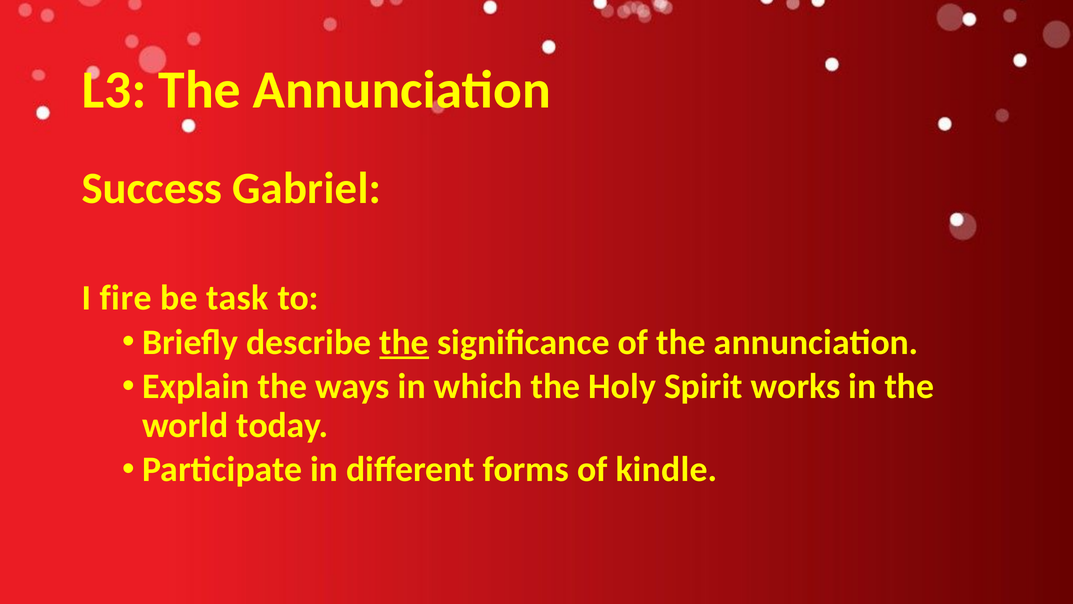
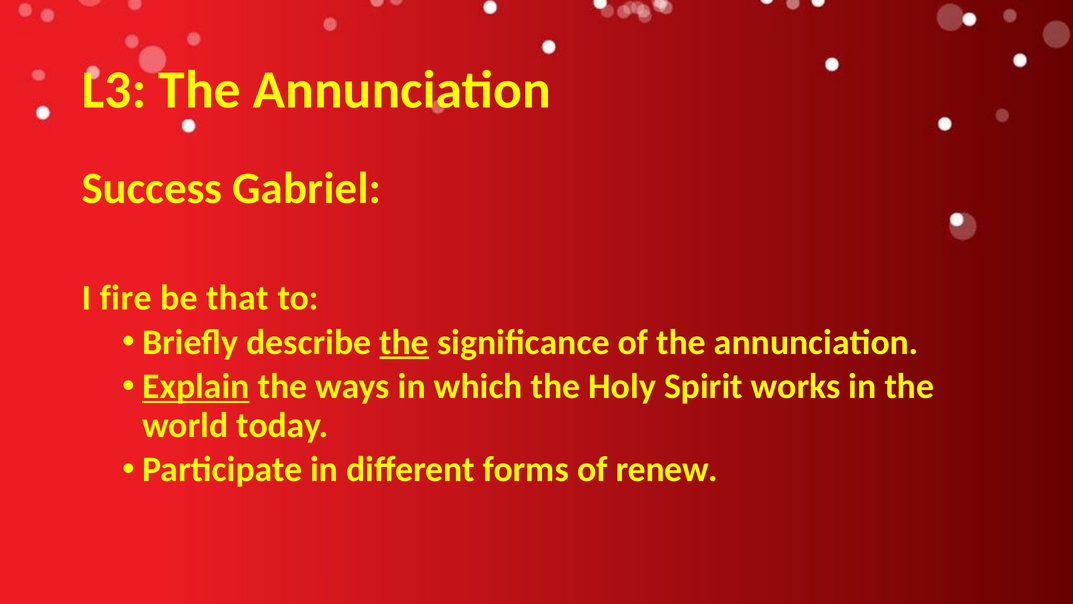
task: task -> that (237, 298)
Explain underline: none -> present (196, 386)
kindle: kindle -> renew (667, 469)
